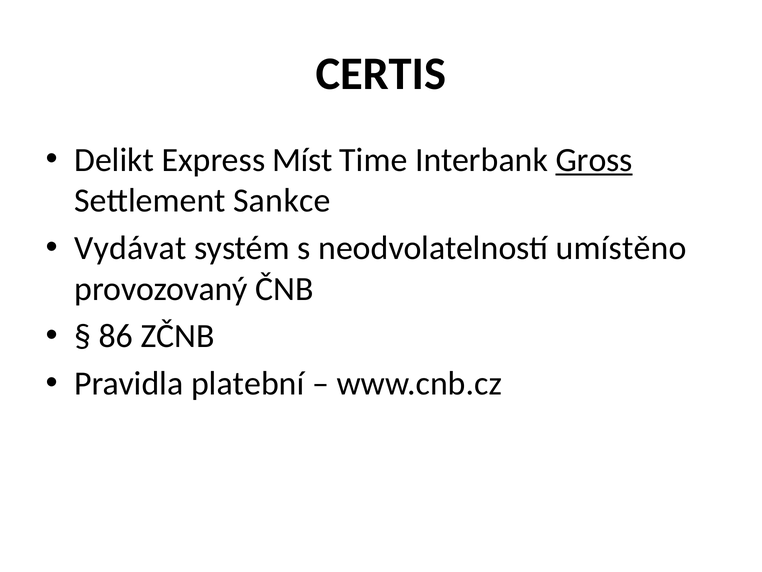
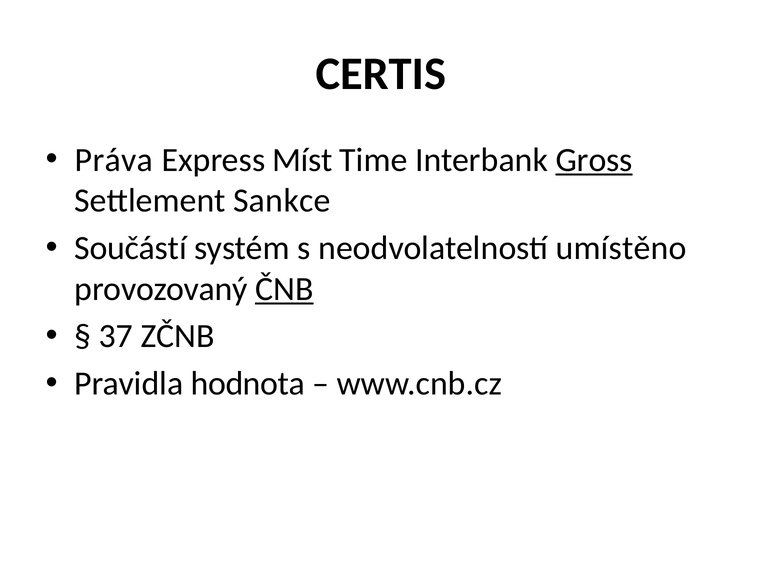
Delikt: Delikt -> Práva (114, 160)
Vydávat: Vydávat -> Součástí (131, 248)
ČNB underline: none -> present (284, 289)
86: 86 -> 37 (116, 336)
platební: platební -> hodnota (248, 383)
